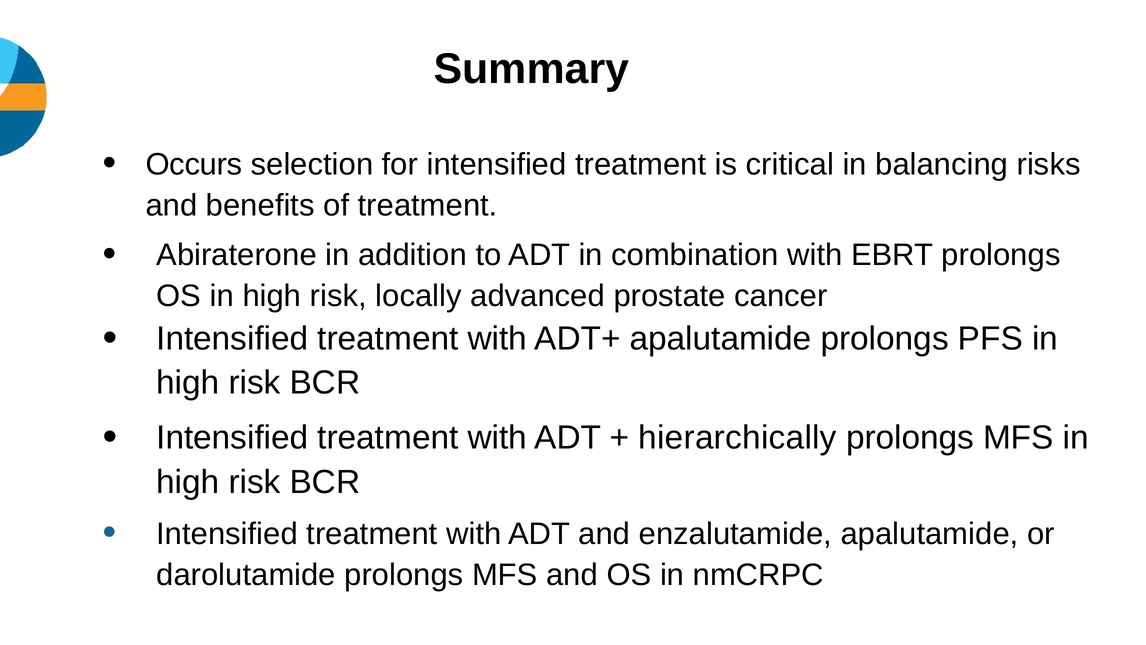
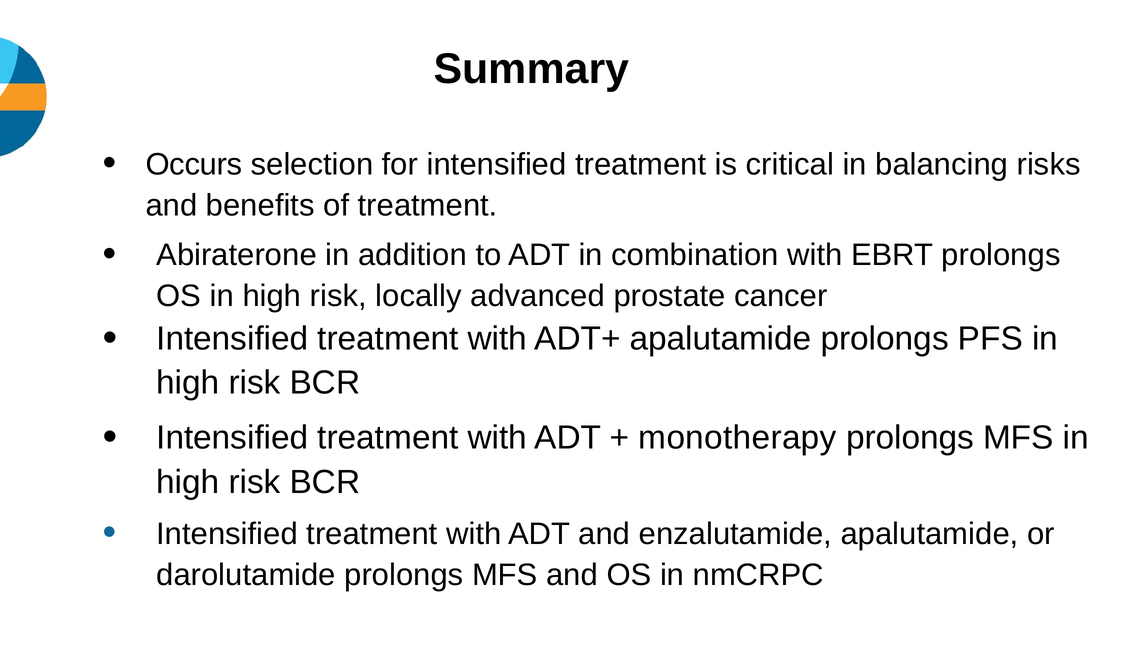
hierarchically: hierarchically -> monotherapy (737, 438)
